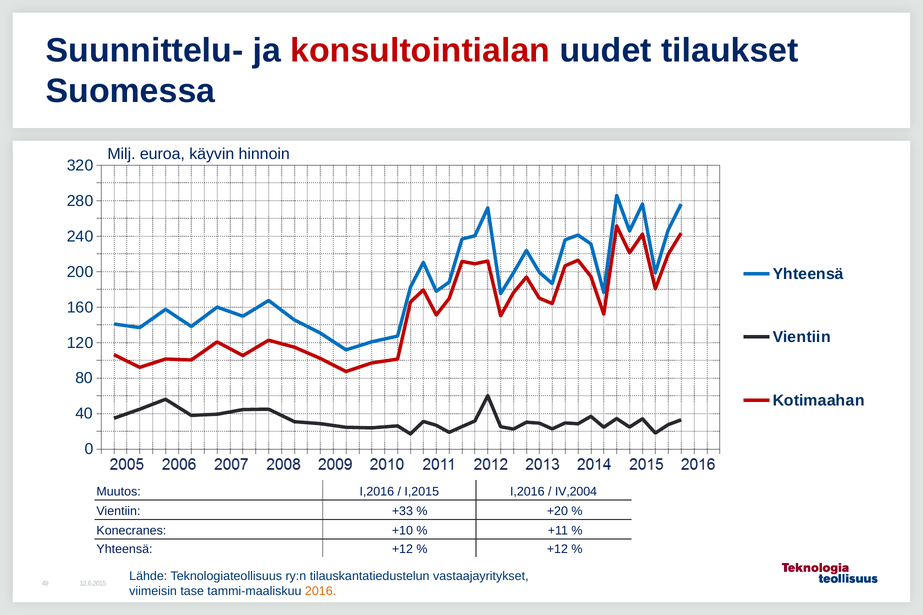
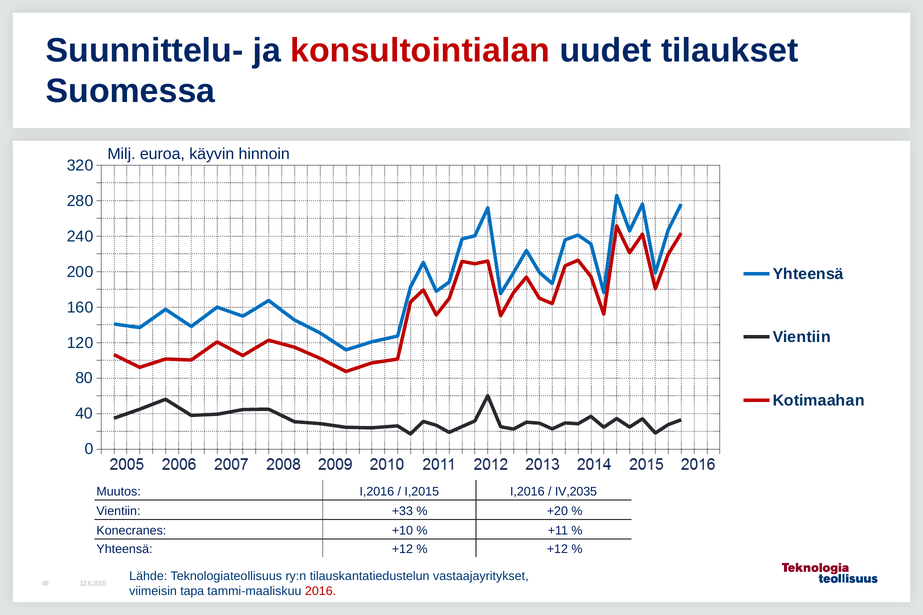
IV,2004: IV,2004 -> IV,2035 (576, 492)
tase: tase -> tapa (192, 591)
2016 colour: orange -> red (321, 591)
